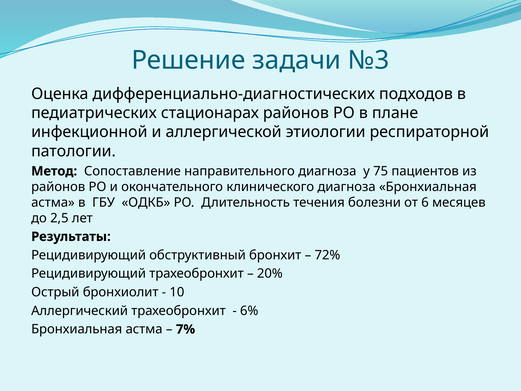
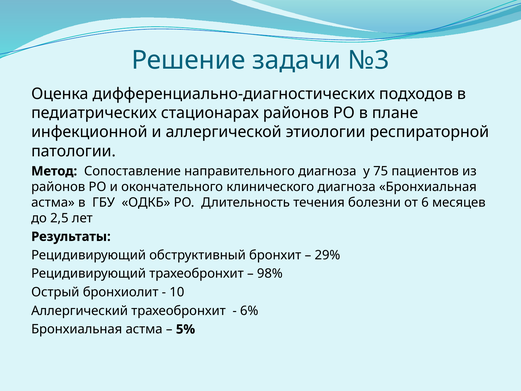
72%: 72% -> 29% (327, 255)
20%: 20% -> 98% (270, 274)
7%: 7% -> 5% (186, 329)
